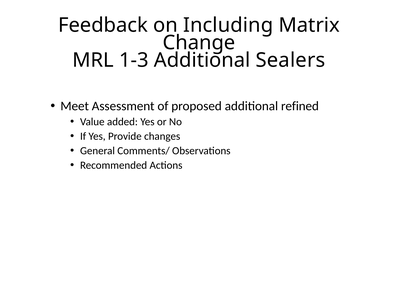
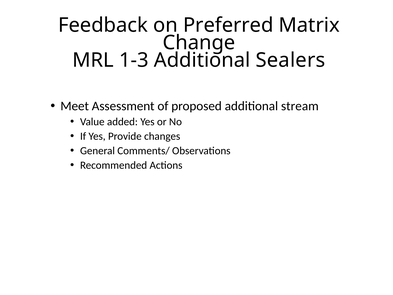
Including: Including -> Preferred (228, 25)
refined: refined -> stream (300, 106)
